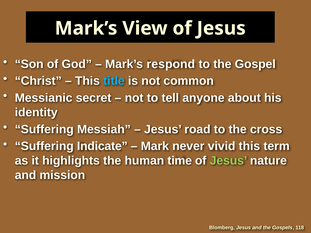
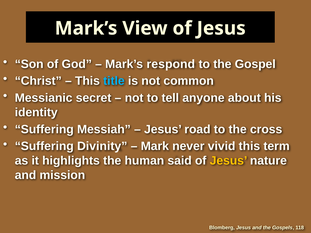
Indicate: Indicate -> Divinity (102, 146)
time: time -> said (180, 161)
Jesus colour: light green -> yellow (229, 161)
